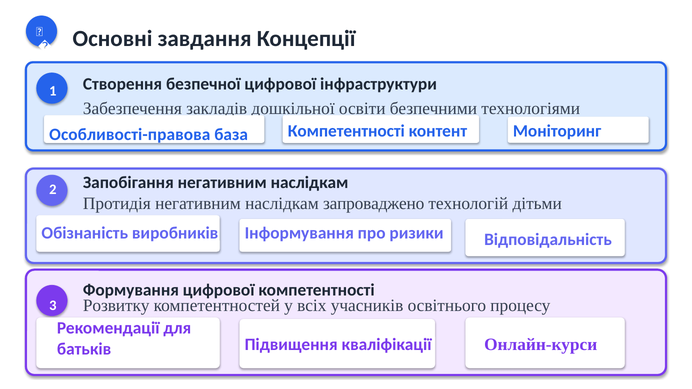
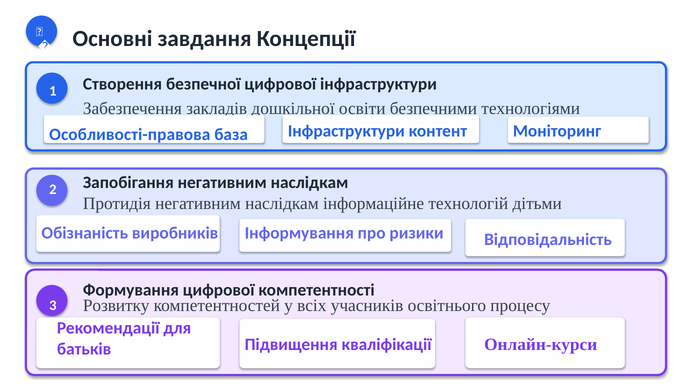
база Компетентності: Компетентності -> Інфраструктури (346, 131)
запроваджено: запроваджено -> інформаційне (374, 204)
